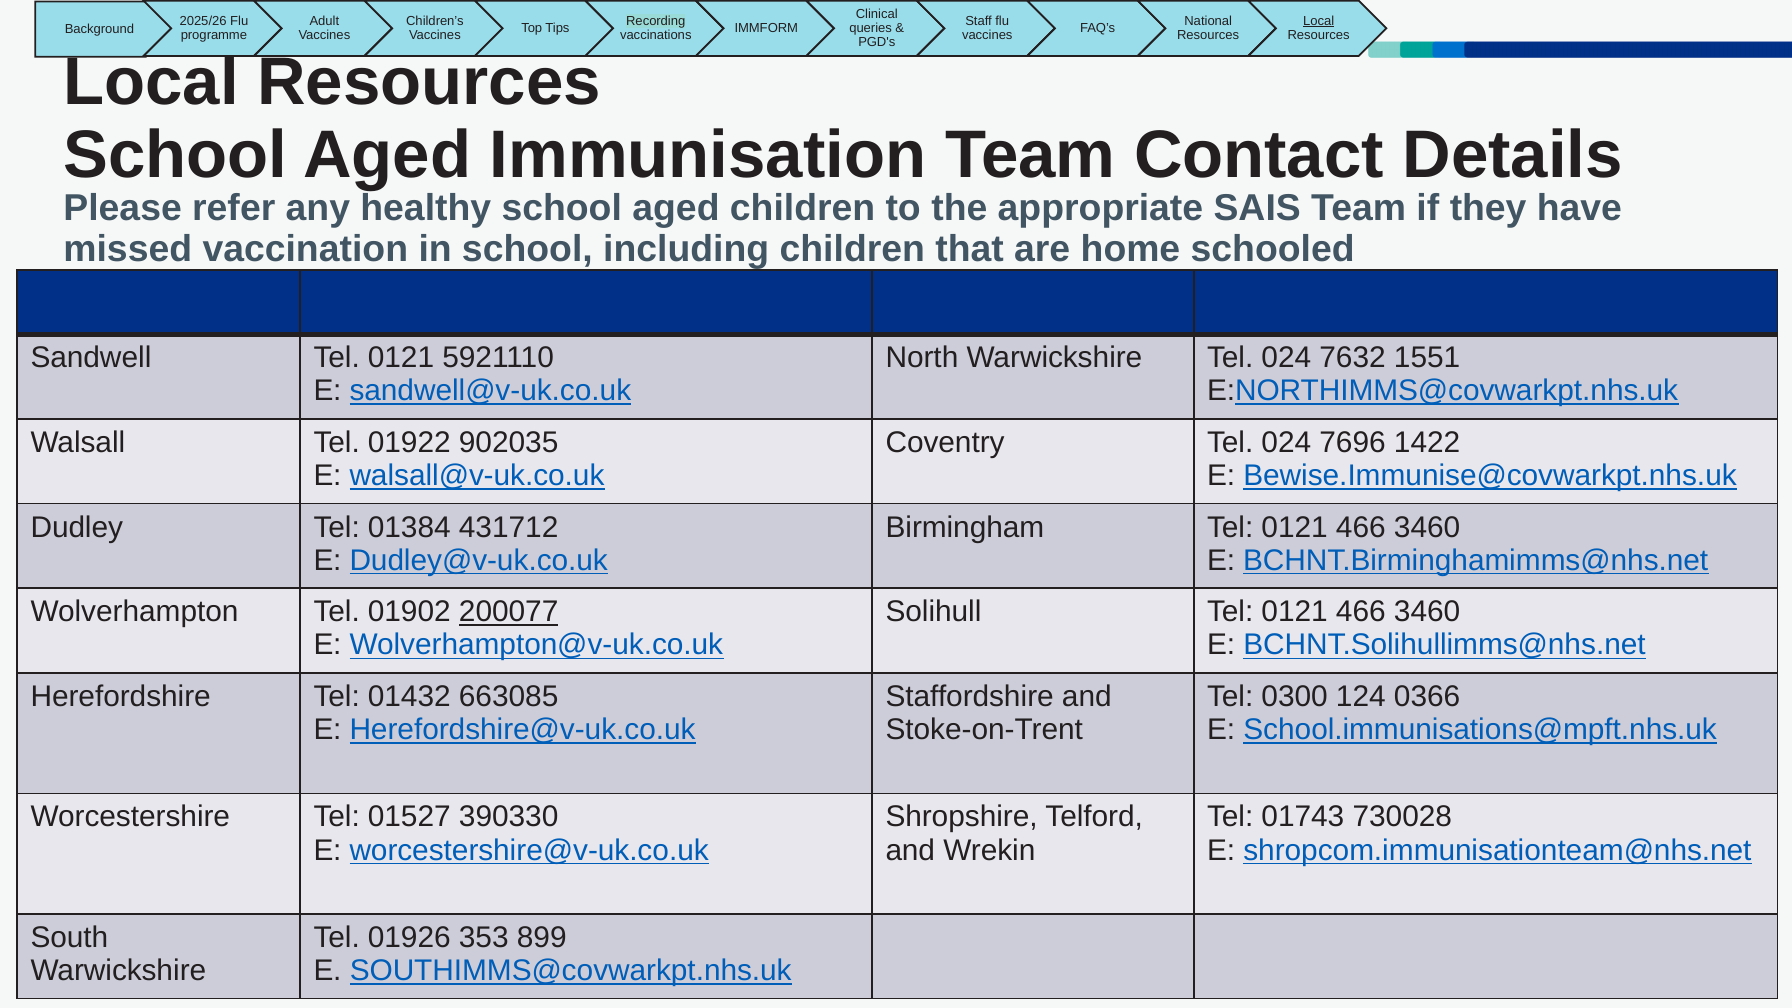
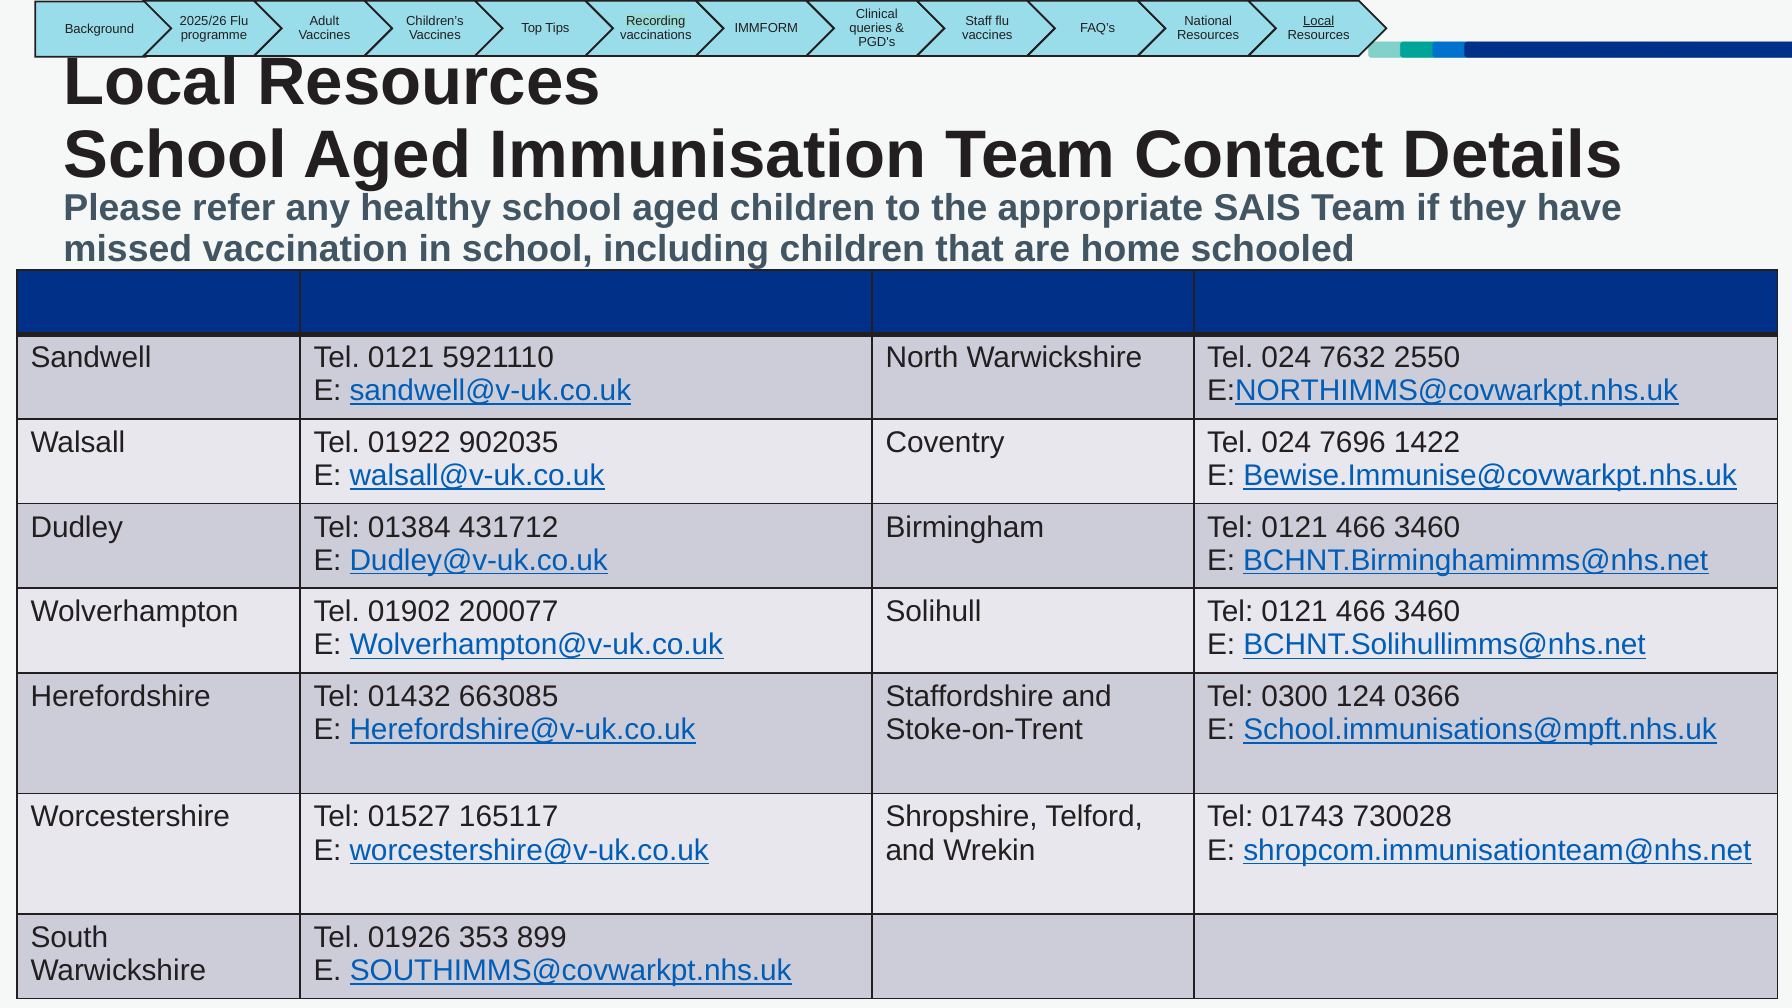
1551: 1551 -> 2550 (1427, 358)
200077 underline: present -> none (509, 612)
390330: 390330 -> 165117 (509, 817)
